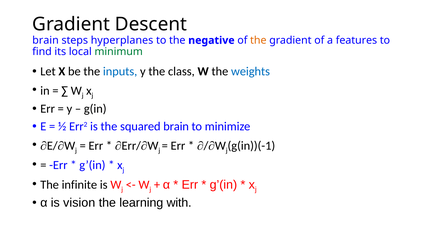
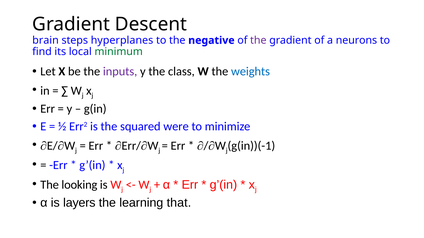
the colour: orange -> purple (258, 40)
features: features -> neurons (356, 40)
inputs colour: blue -> purple (120, 72)
squared brain: brain -> were (176, 127)
infinite: infinite -> looking (79, 185)
vision: vision -> layers (79, 203)
with: with -> that (179, 203)
